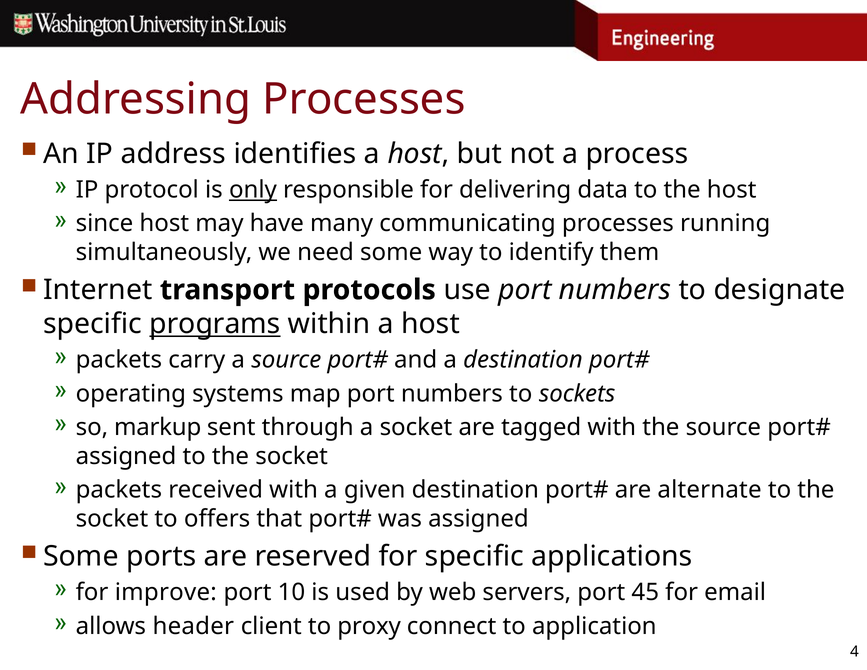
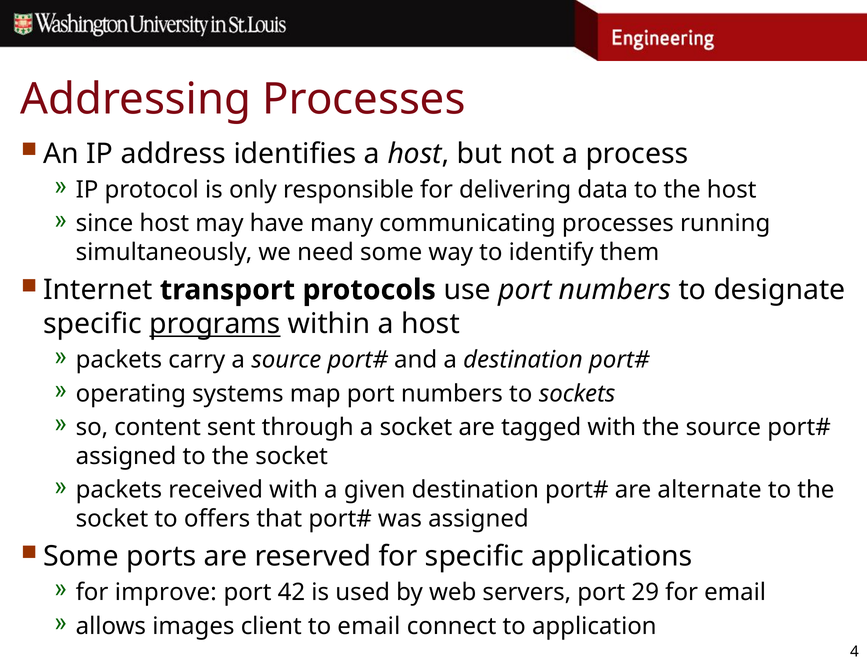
only underline: present -> none (253, 190)
markup: markup -> content (158, 427)
10: 10 -> 42 (291, 592)
45: 45 -> 29 (645, 592)
header: header -> images (193, 626)
to proxy: proxy -> email (369, 626)
